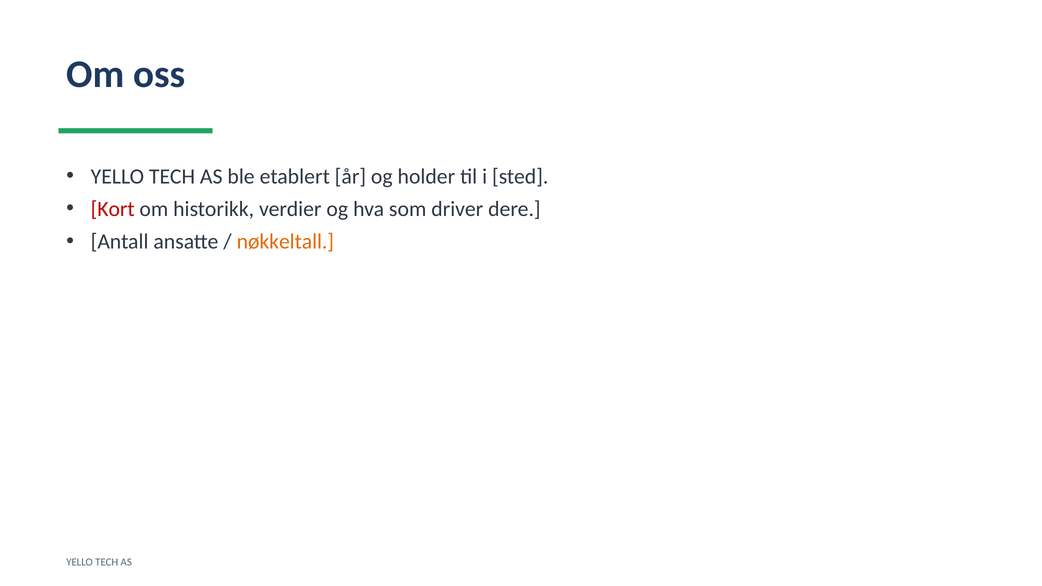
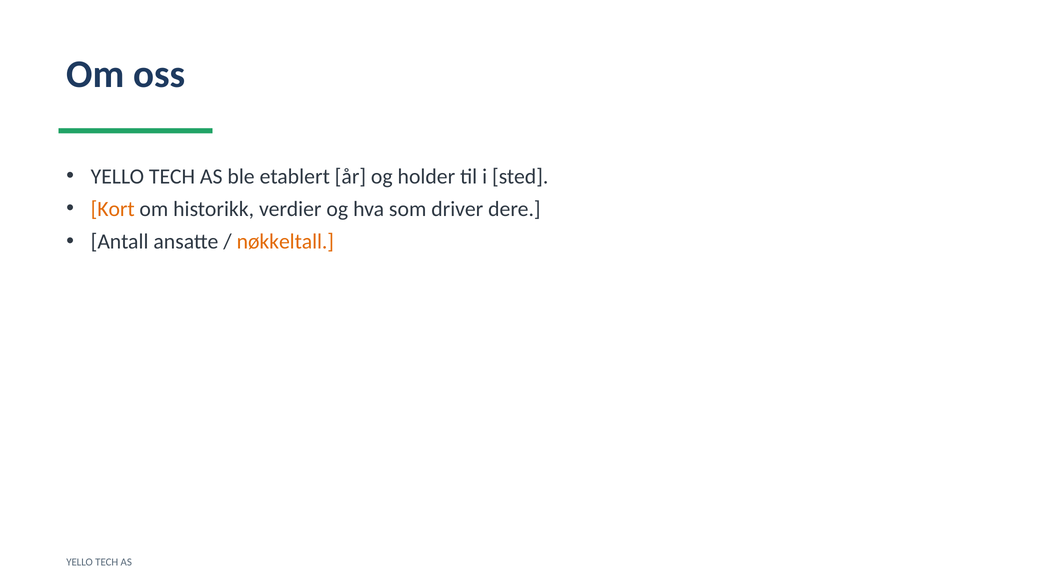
Kort colour: red -> orange (113, 209)
